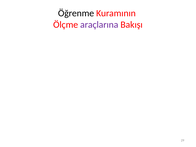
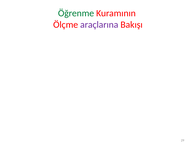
Öğrenme colour: black -> green (76, 13)
